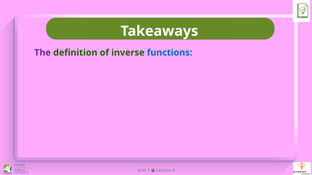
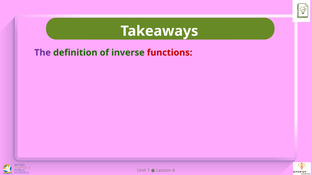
functions colour: blue -> red (170, 53)
